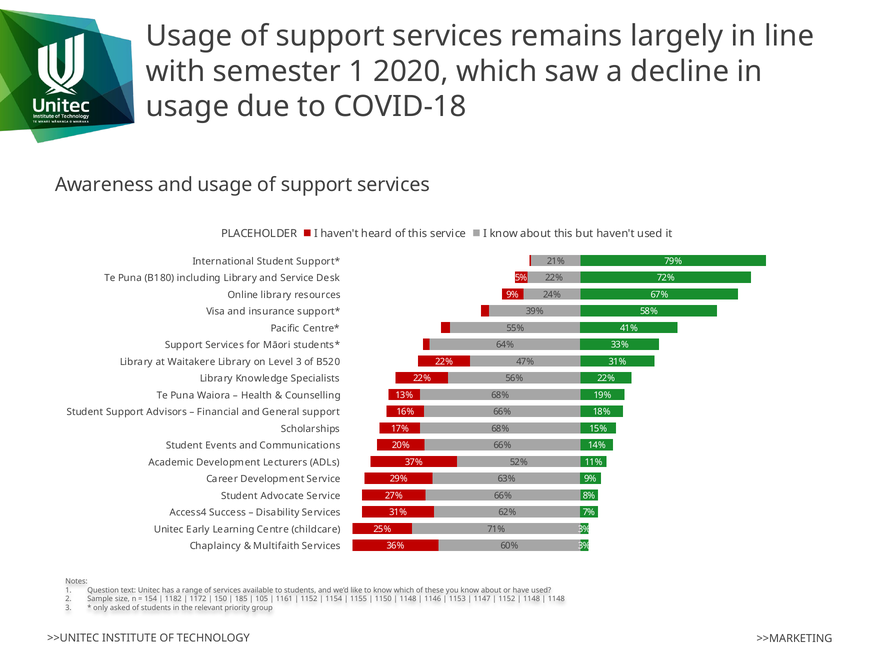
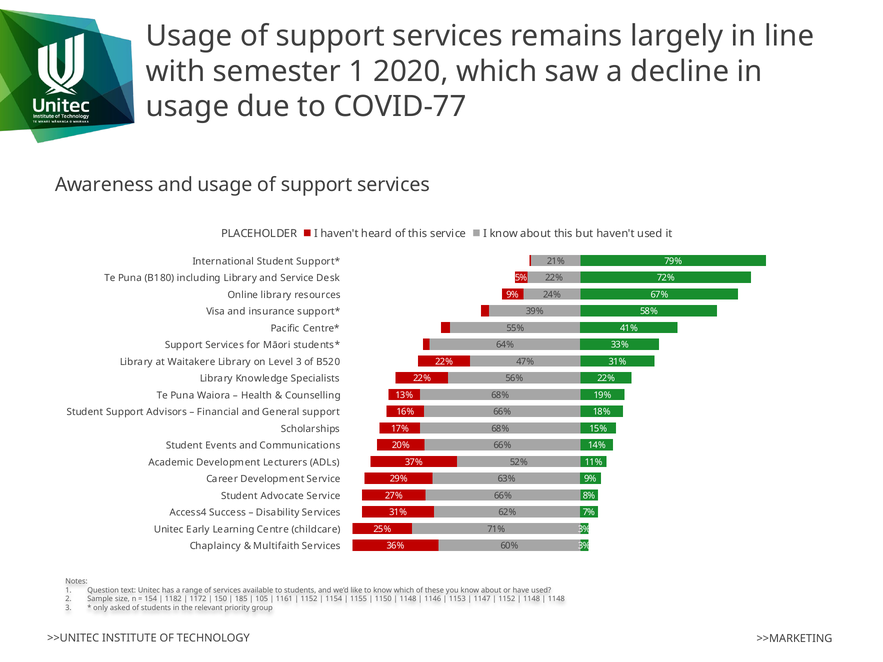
COVID-18: COVID-18 -> COVID-77 (400, 107)
